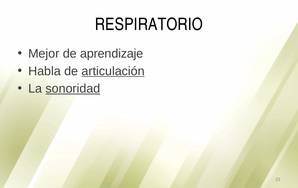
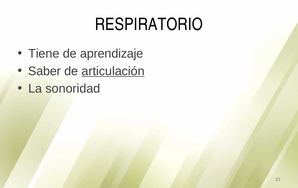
Mejor: Mejor -> Tiene (44, 54)
Habla: Habla -> Saber (45, 71)
sonoridad underline: present -> none (73, 88)
